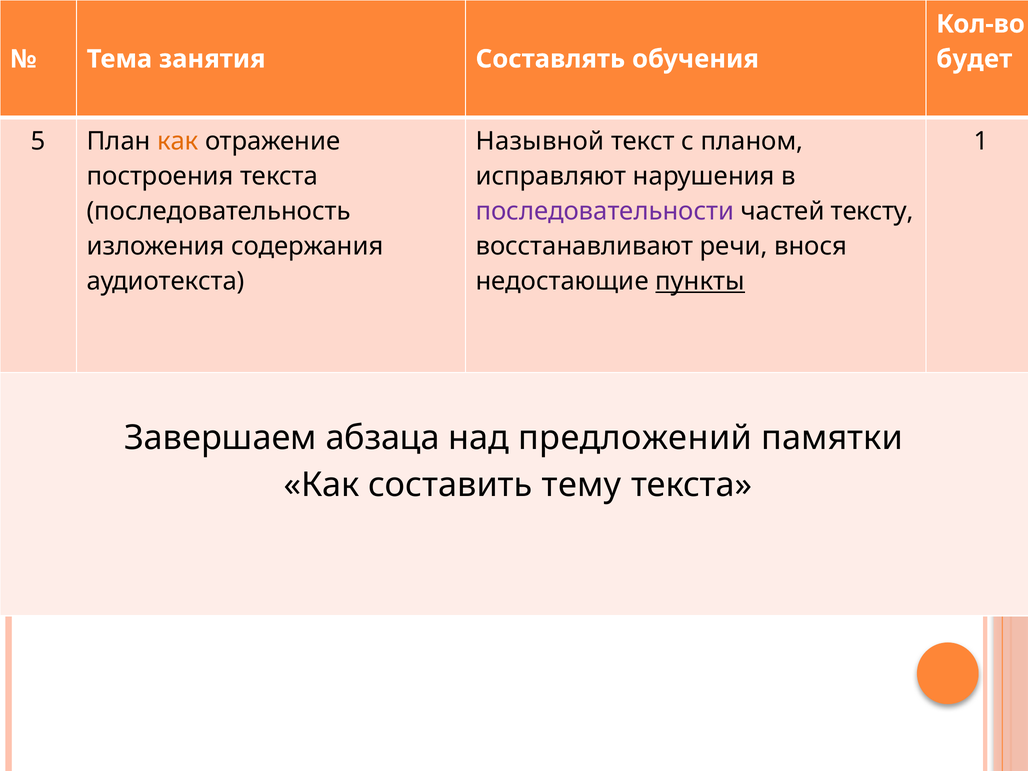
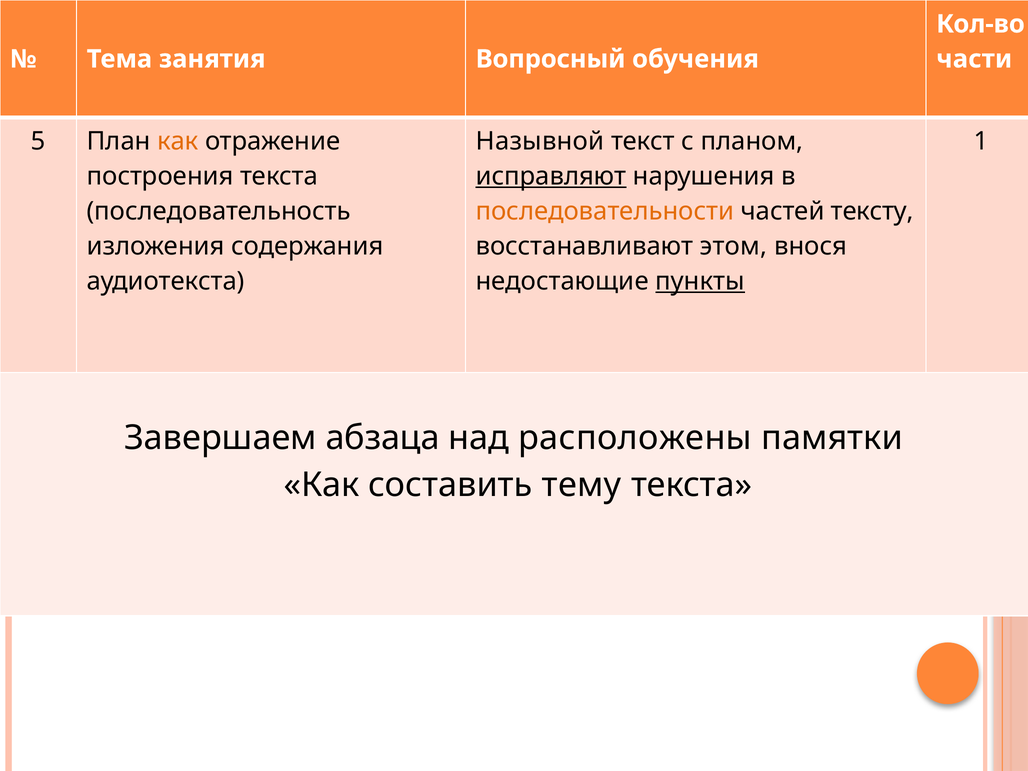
Составлять: Составлять -> Вопросный (551, 59)
будет: будет -> части (974, 59)
исправляют underline: none -> present (551, 176)
последовательности colour: purple -> orange (605, 211)
речи: речи -> этом (734, 246)
предложений: предложений -> расположены (635, 438)
